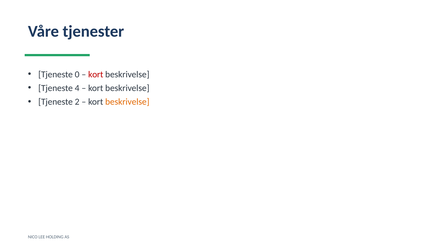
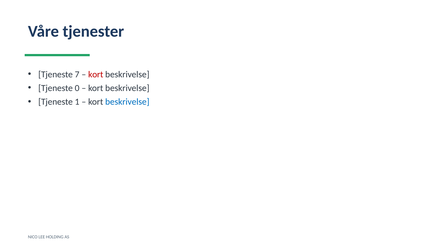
0: 0 -> 7 (77, 75)
4: 4 -> 0 (77, 88)
2: 2 -> 1 (77, 102)
beskrivelse colour: orange -> blue (127, 102)
